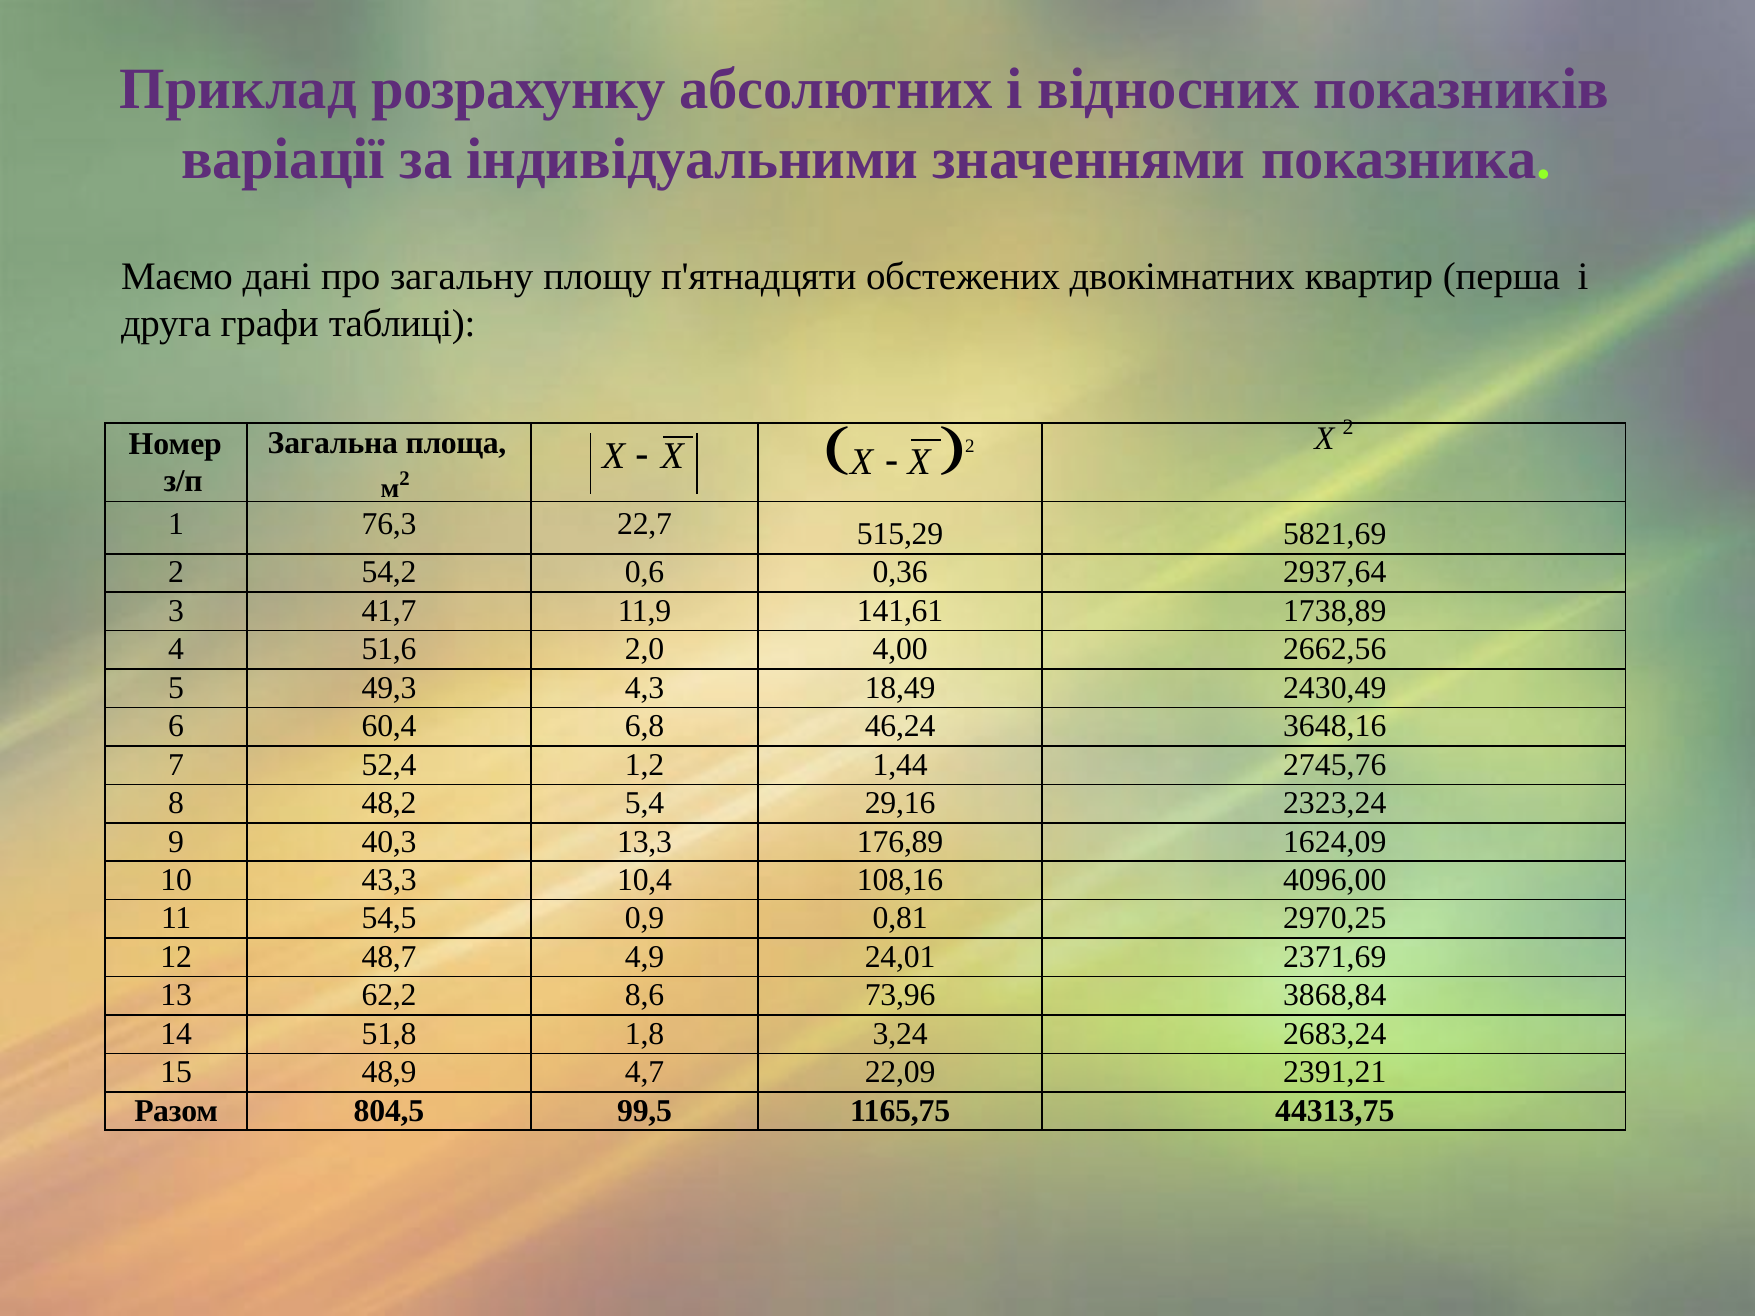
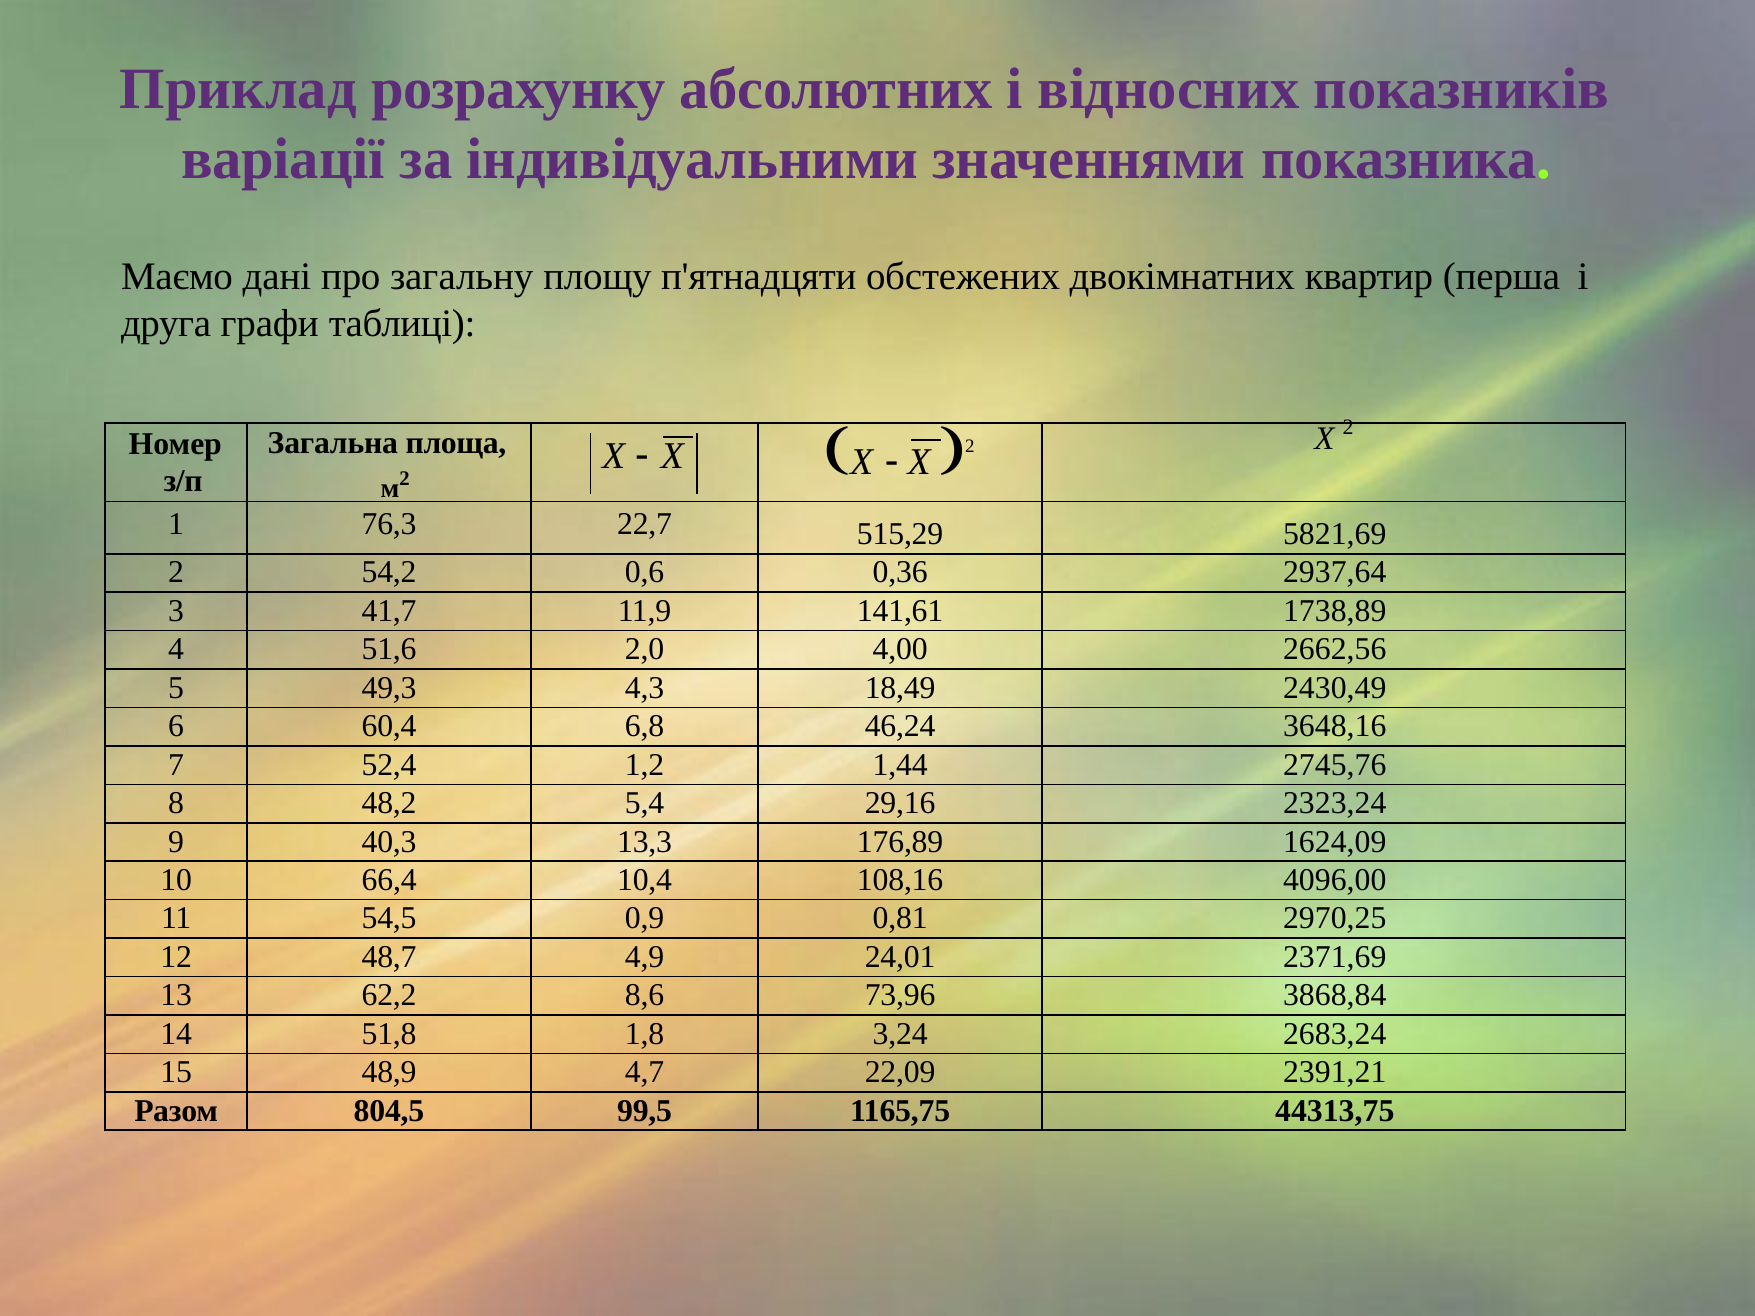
43,3: 43,3 -> 66,4 (389, 880)
